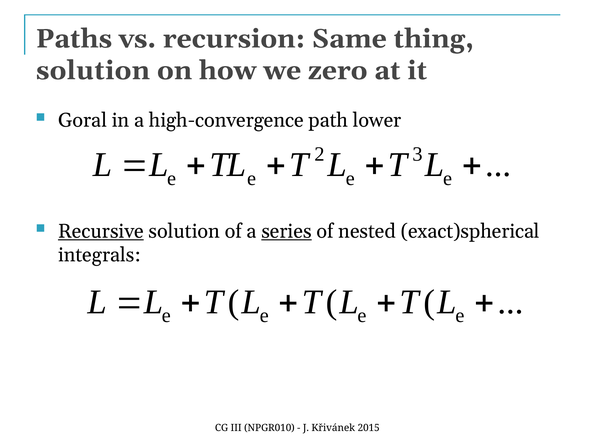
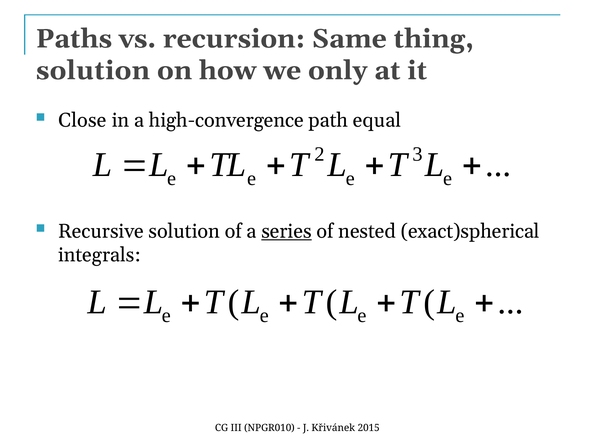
zero: zero -> only (338, 71)
Goral: Goral -> Close (82, 120)
lower: lower -> equal (377, 120)
Recursive underline: present -> none (101, 231)
